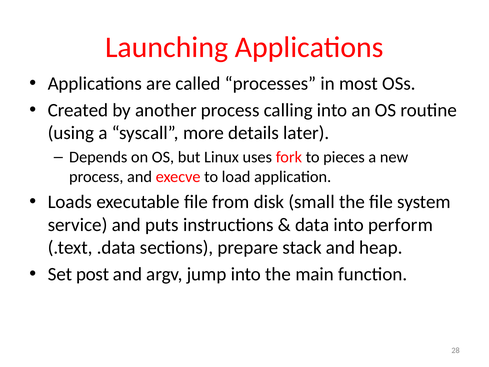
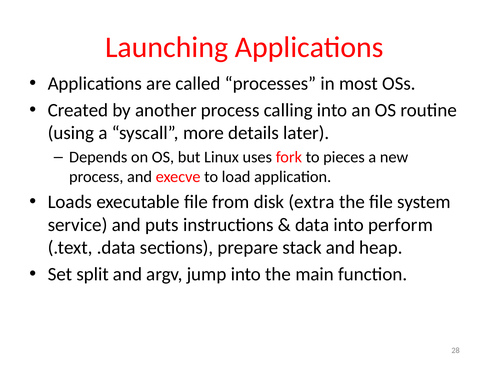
small: small -> extra (311, 202)
post: post -> split (93, 274)
